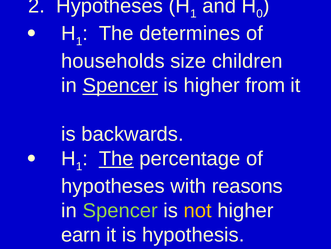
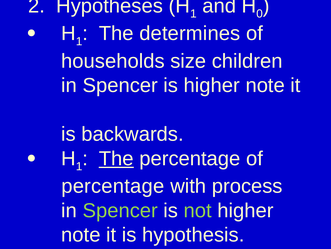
Spencer underline: present -> none (120, 85)
is higher from: from -> note (265, 85)
hypotheses: hypotheses -> percentage (113, 186)
reasons: reasons -> process (247, 186)
not colour: yellow -> light green (198, 210)
earn: earn -> note (81, 234)
